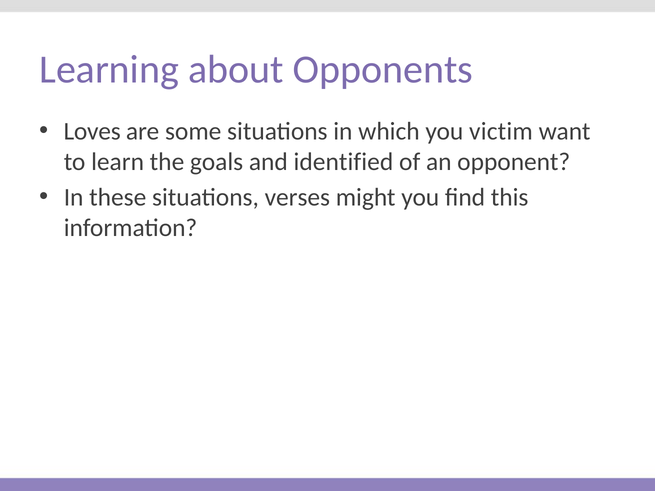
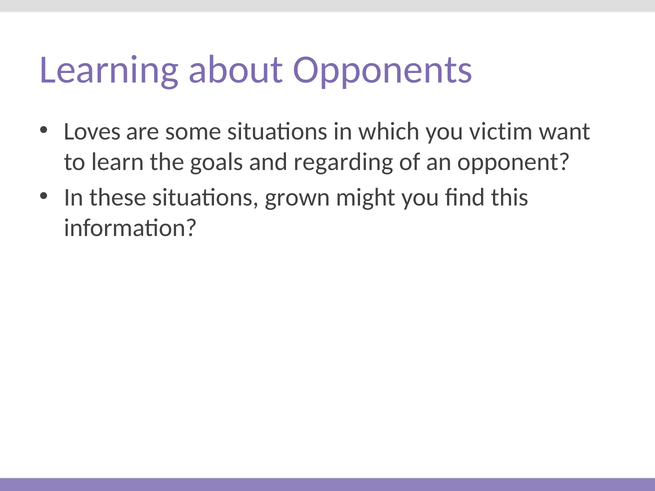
identified: identified -> regarding (343, 162)
verses: verses -> grown (297, 198)
